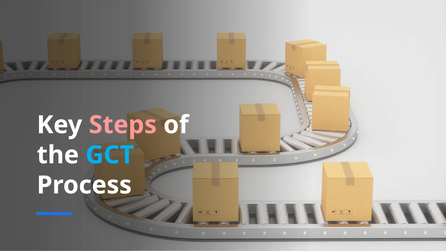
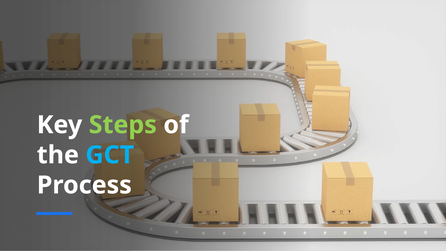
Steps colour: pink -> light green (123, 125)
